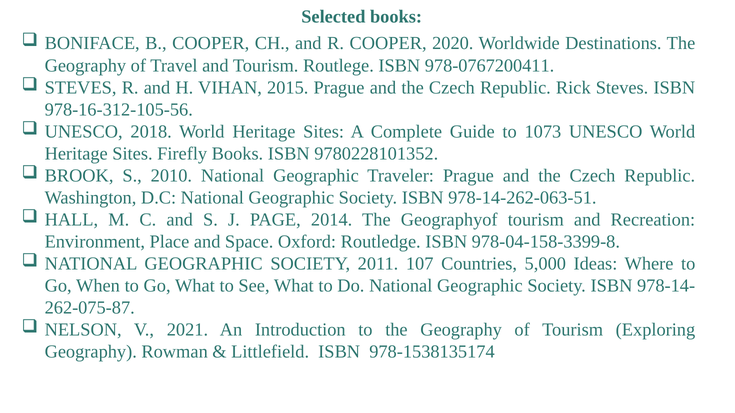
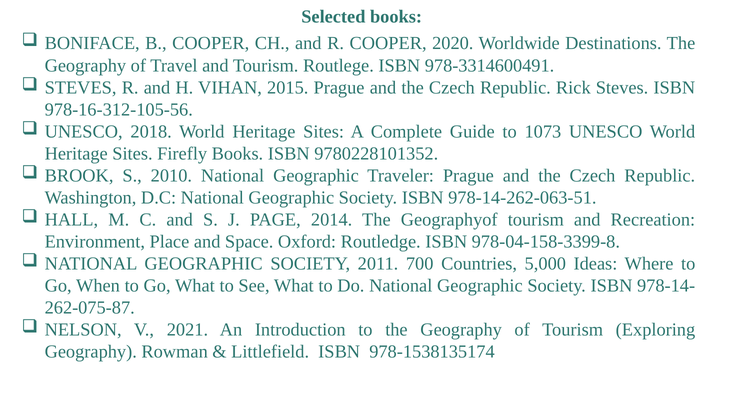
978-0767200411: 978-0767200411 -> 978-3314600491 (490, 66)
107: 107 -> 700 (420, 264)
